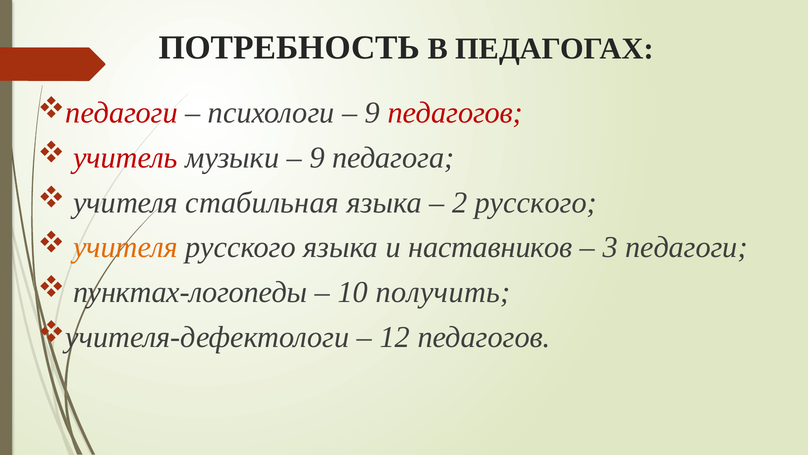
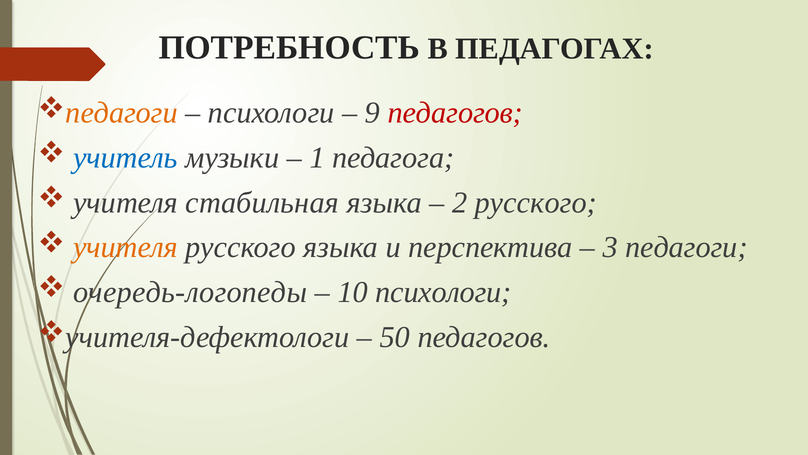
педагоги colour: red -> orange (122, 113)
учитель colour: red -> blue (125, 158)
9: 9 -> 1 (317, 158)
наставников: наставников -> перспектива (490, 247)
пунктах-логопеды: пунктах-логопеды -> очередь-логопеды (190, 292)
10 получить: получить -> психологи (443, 292)
12: 12 -> 50 (395, 337)
